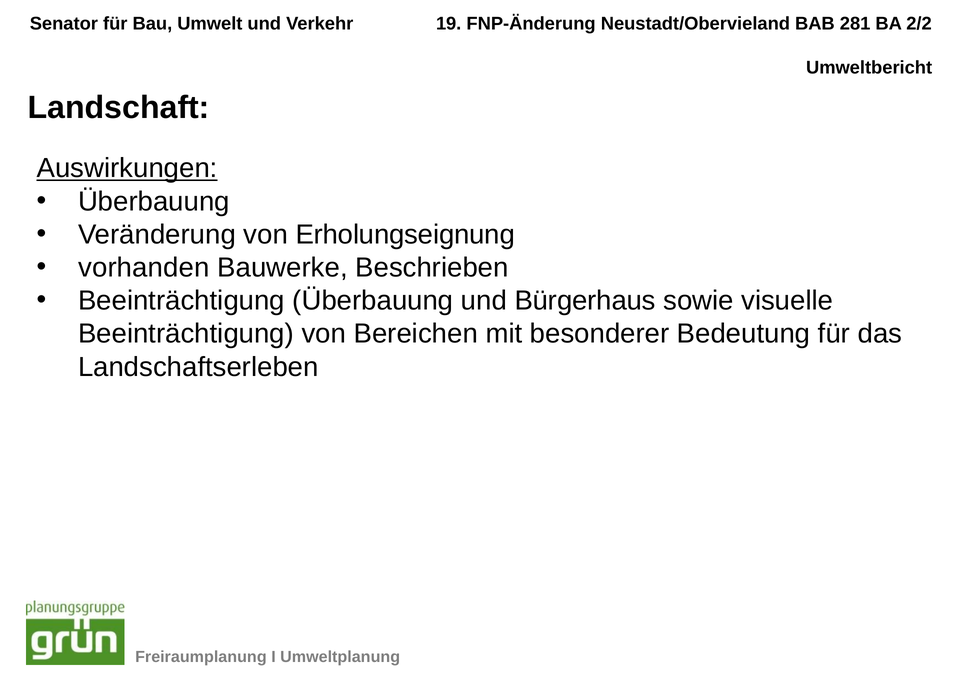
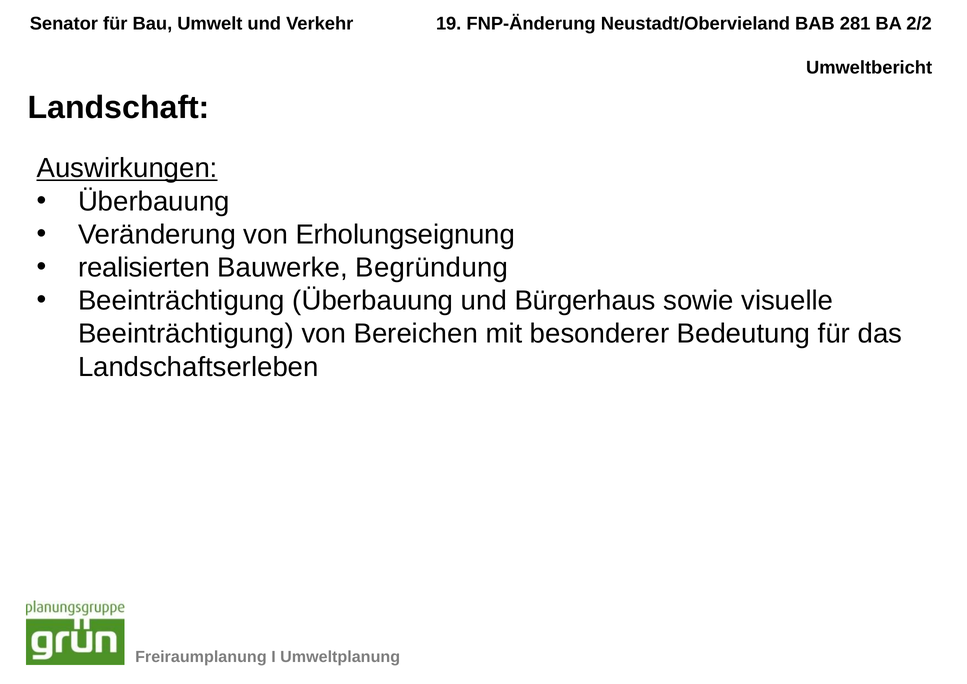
vorhanden: vorhanden -> realisierten (144, 268)
Beschrieben: Beschrieben -> Begründung (432, 268)
